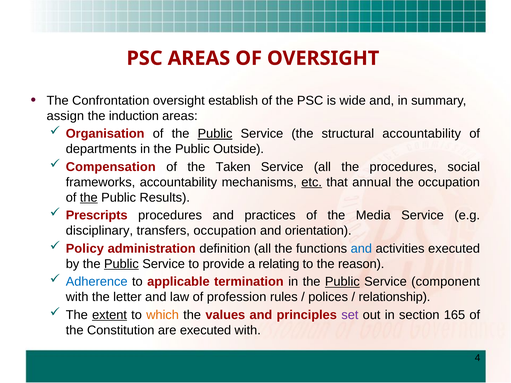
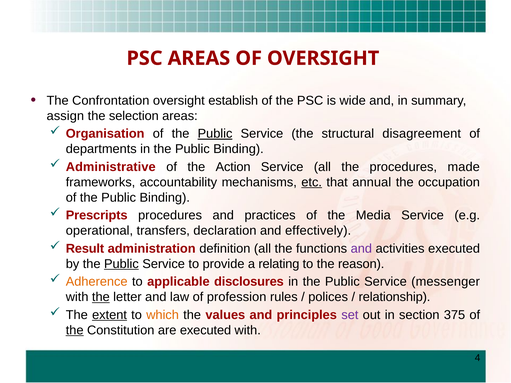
induction: induction -> selection (134, 116)
structural accountability: accountability -> disagreement (422, 134)
in the Public Outside: Outside -> Binding (238, 149)
Compensation: Compensation -> Administrative (111, 167)
Taken: Taken -> Action (233, 167)
social: social -> made (464, 167)
the underline: present -> none (89, 198)
Results: Results -> Binding (165, 198)
disciplinary: disciplinary -> operational (99, 231)
transfers occupation: occupation -> declaration (225, 231)
orientation: orientation -> effectively (318, 231)
Policy: Policy -> Result (85, 249)
and colour: blue -> purple (361, 249)
Adherence colour: blue -> orange (97, 282)
termination: termination -> disclosures (249, 282)
Public underline: present -> none (342, 282)
component: component -> messenger (446, 282)
the underline: none -> present (101, 297)
165: 165 -> 375 (455, 315)
the underline: none -> present (75, 330)
